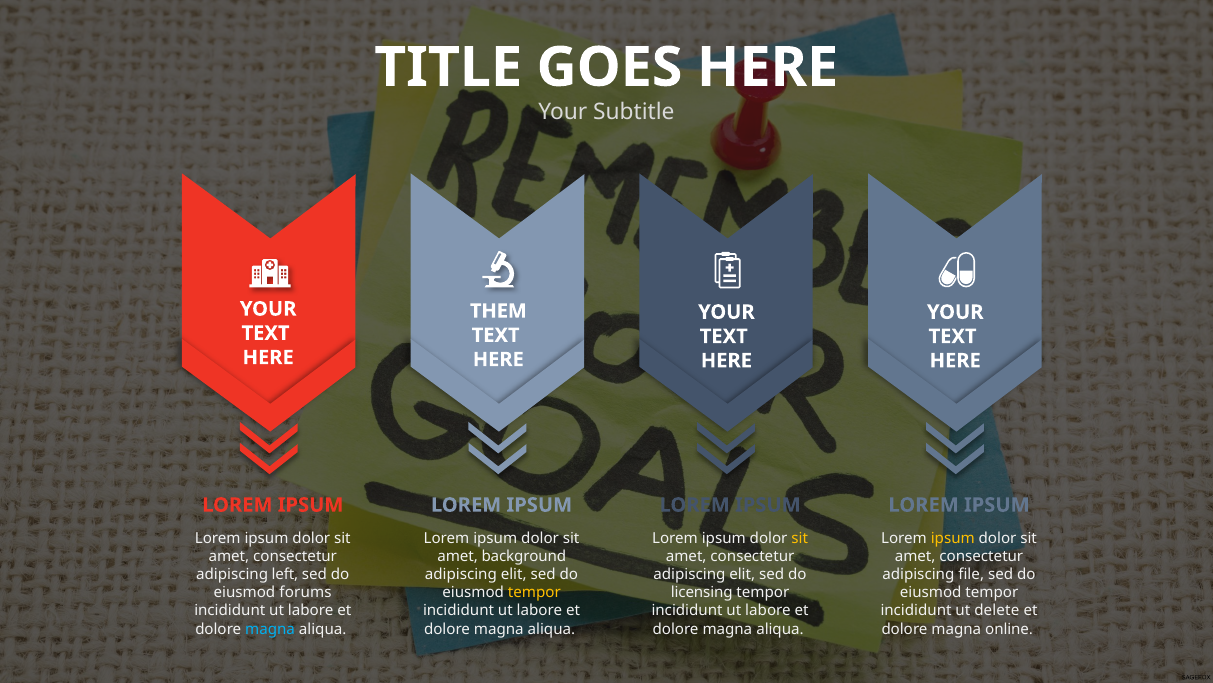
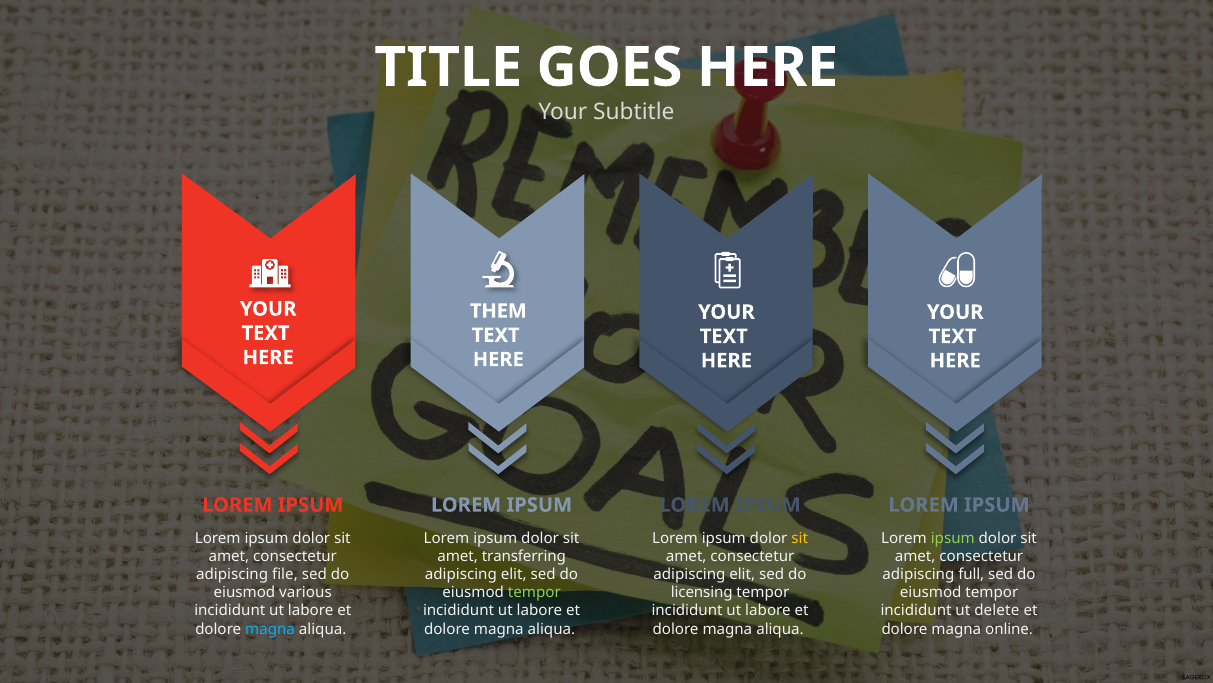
ipsum colour: yellow -> light green (953, 538)
background: background -> transferring (524, 556)
left: left -> file (285, 574)
file: file -> full (971, 574)
forums: forums -> various (306, 592)
tempor colour: yellow -> light green (534, 592)
